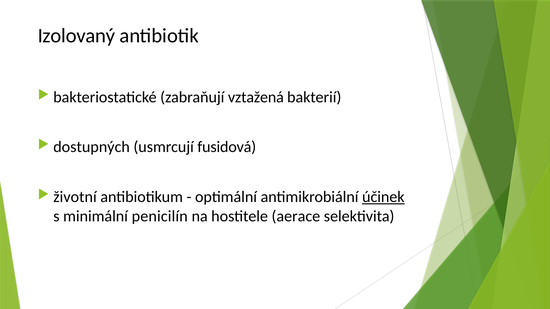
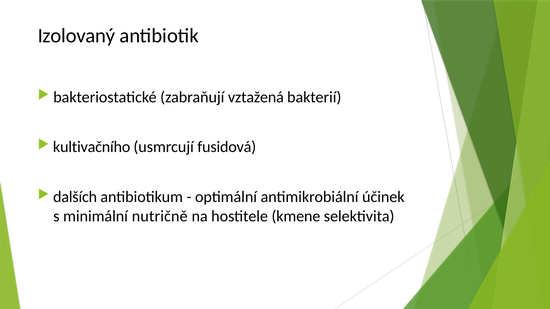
dostupných: dostupných -> kultivačního (92, 147)
životní: životní -> dalších (75, 197)
účinek underline: present -> none (383, 197)
penicilín: penicilín -> nutričně (160, 216)
aerace: aerace -> kmene (296, 216)
